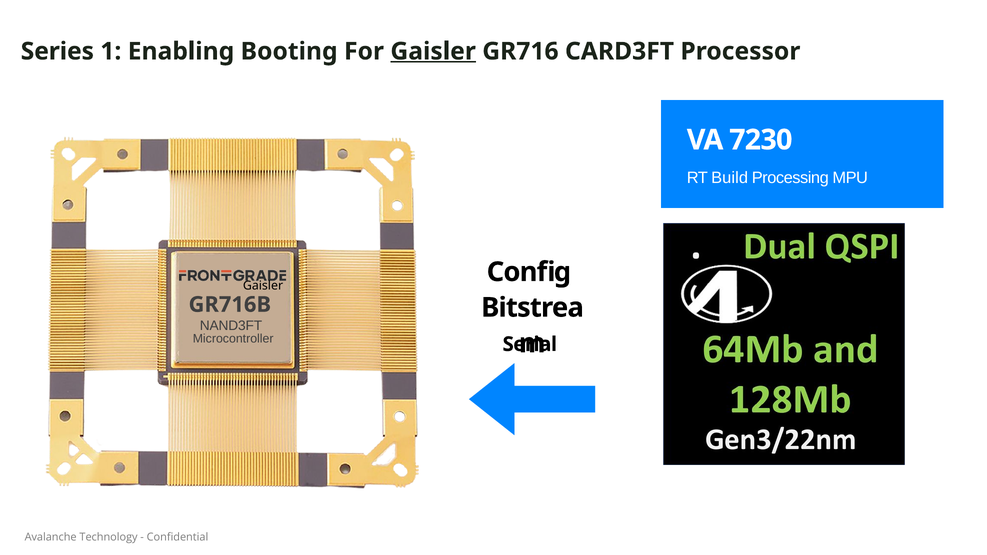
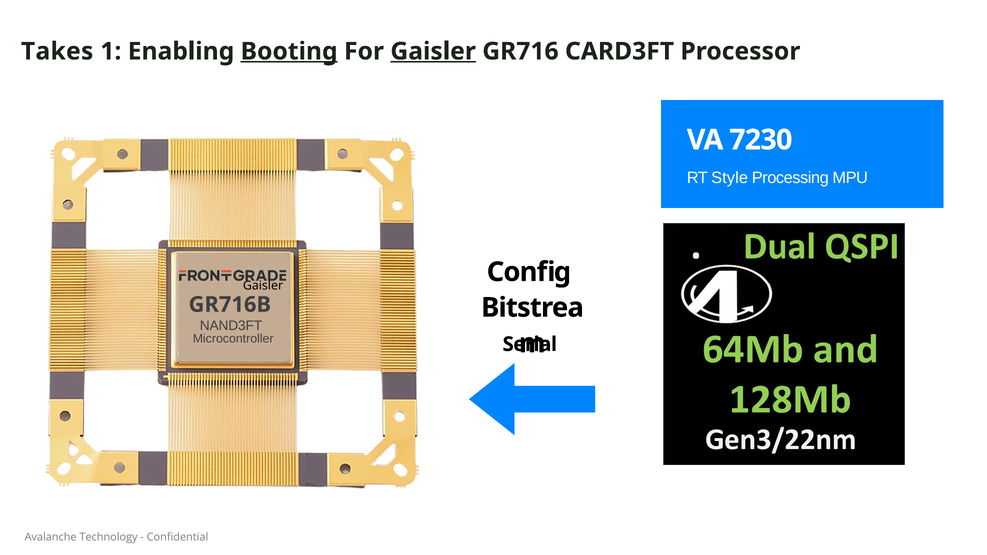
Series: Series -> Takes (57, 51)
Booting underline: none -> present (289, 51)
Build: Build -> Style (730, 178)
